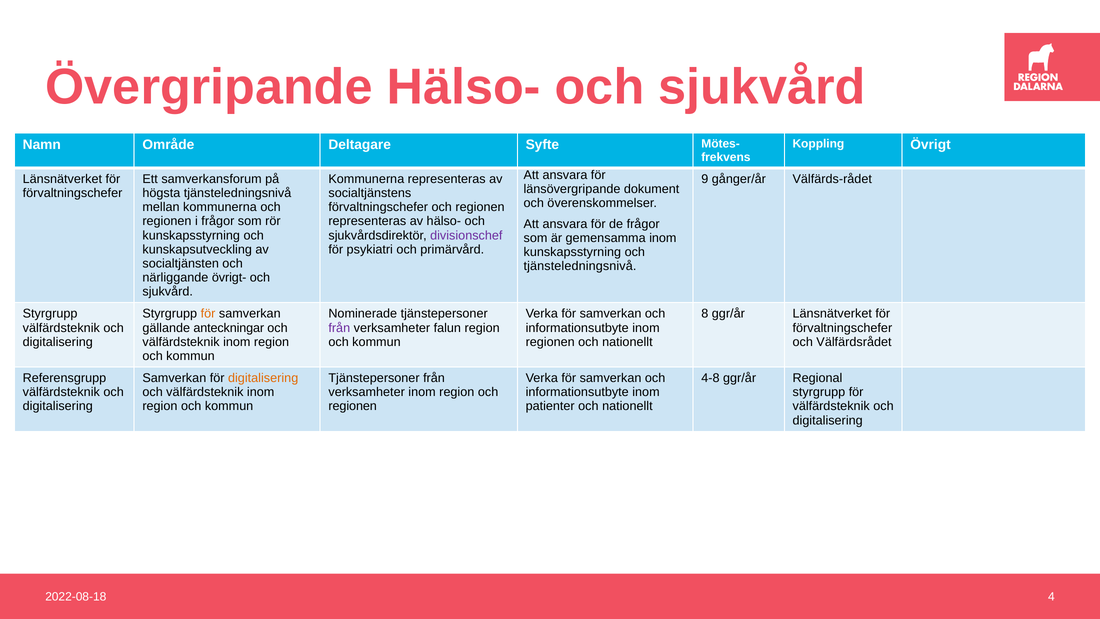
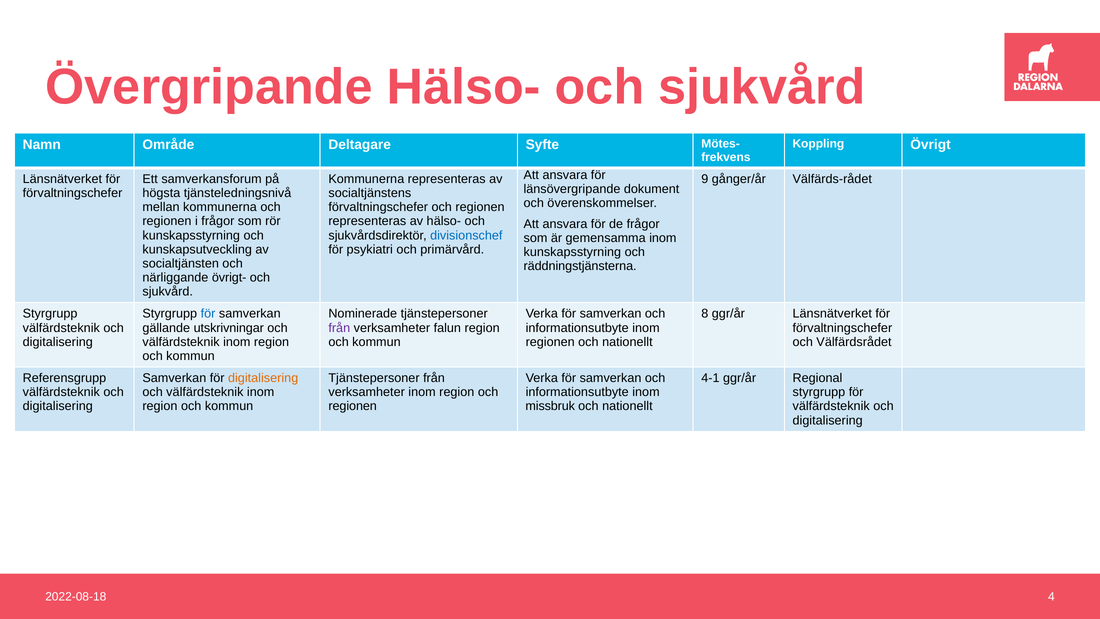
divisionschef colour: purple -> blue (466, 235)
tjänsteledningsnivå: tjänsteledningsnivå -> räddningstjänsterna (580, 266)
för colour: orange -> blue (208, 314)
anteckningar: anteckningar -> utskrivningar (229, 328)
4-8: 4-8 -> 4-1 (710, 378)
patienter: patienter -> missbruk (550, 406)
